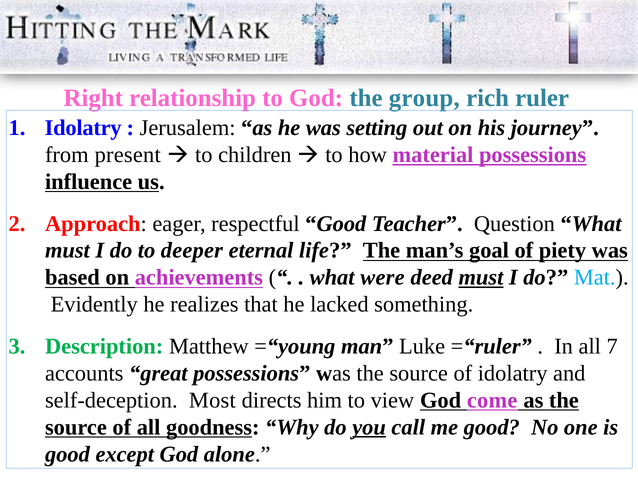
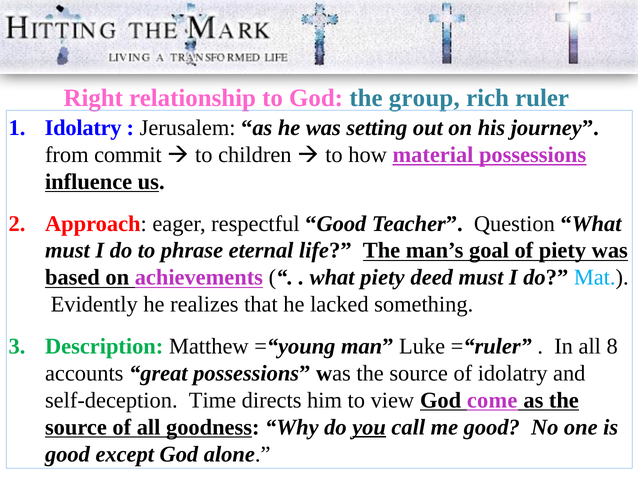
present: present -> commit (128, 155)
deeper: deeper -> phrase (192, 250)
what were: were -> piety (382, 277)
must underline: present -> none (481, 277)
7: 7 -> 8 (612, 346)
Most: Most -> Time (212, 400)
